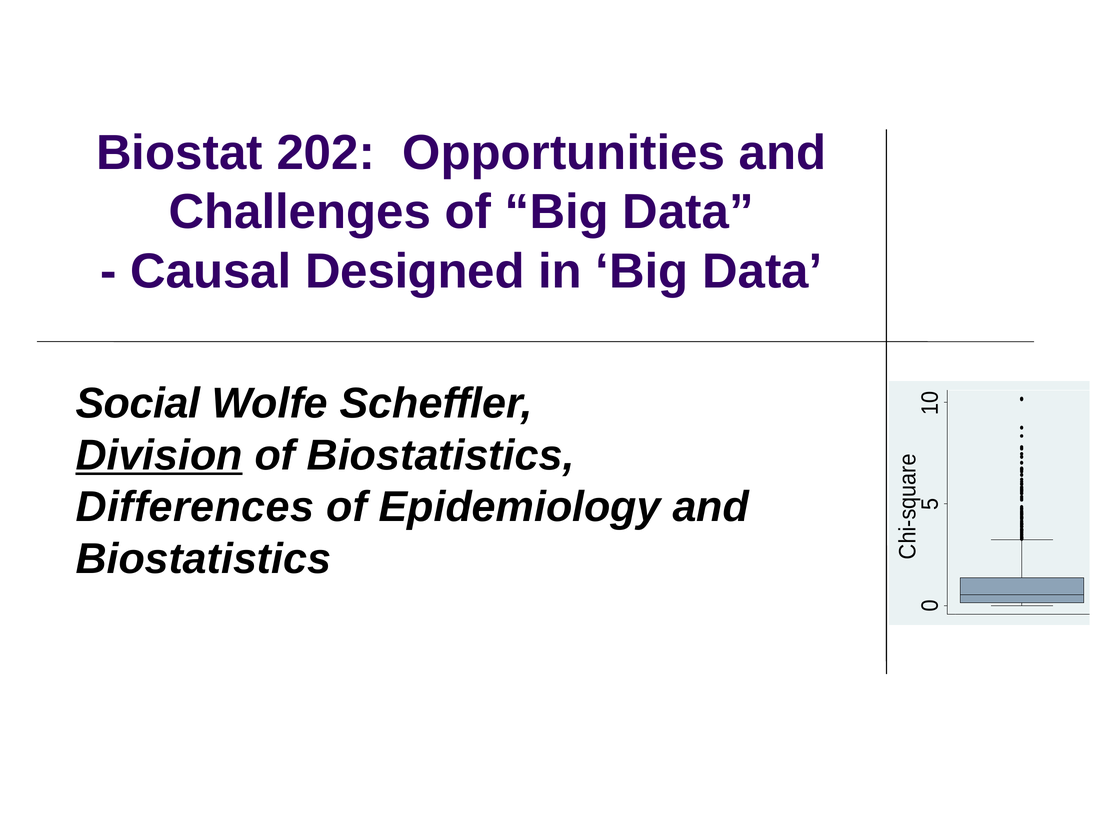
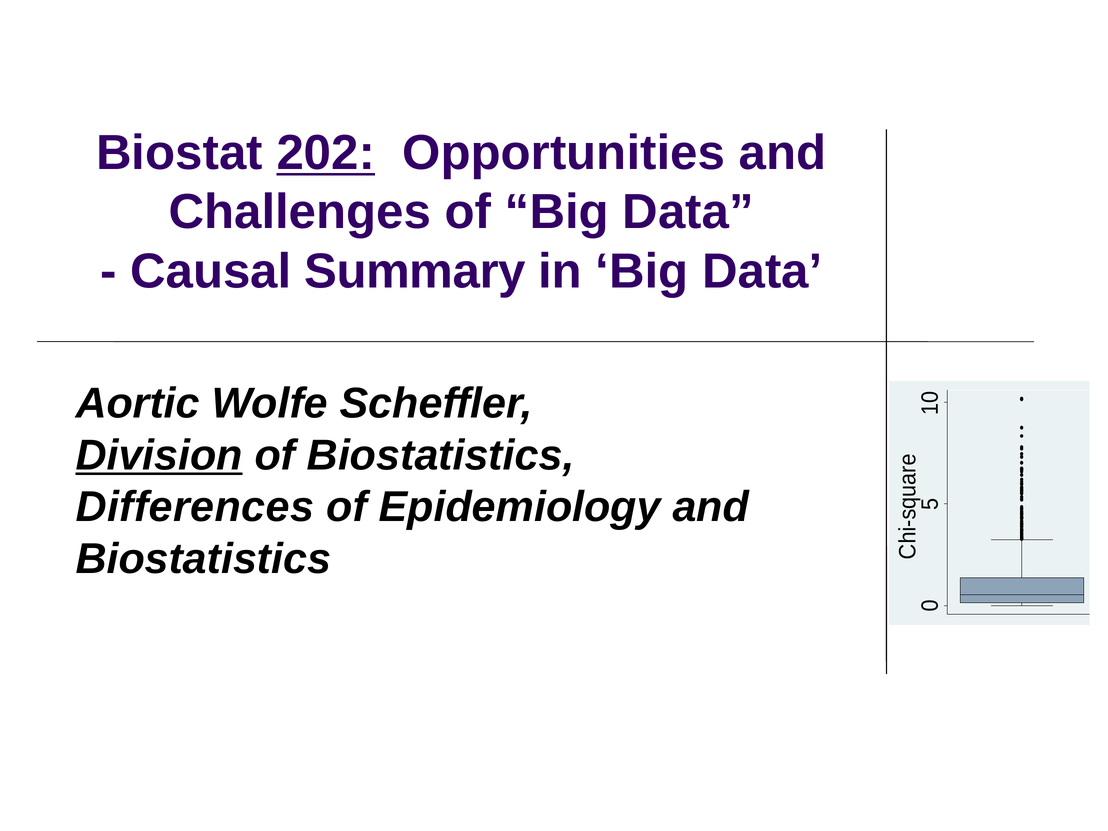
202 underline: none -> present (326, 153)
Designed: Designed -> Summary (415, 271)
Social: Social -> Aortic (138, 404)
